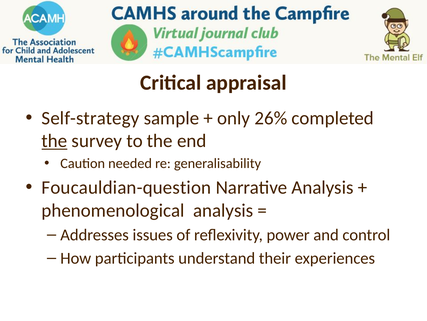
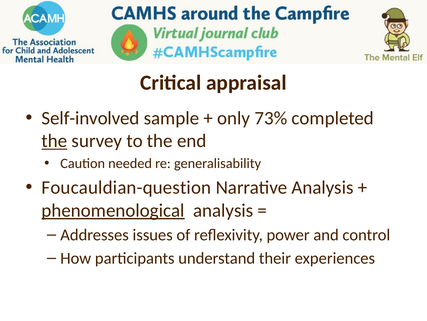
Self-strategy: Self-strategy -> Self-involved (91, 118)
26%: 26% -> 73% (271, 118)
phenomenological underline: none -> present (113, 210)
